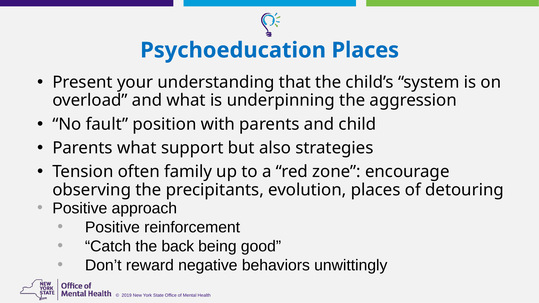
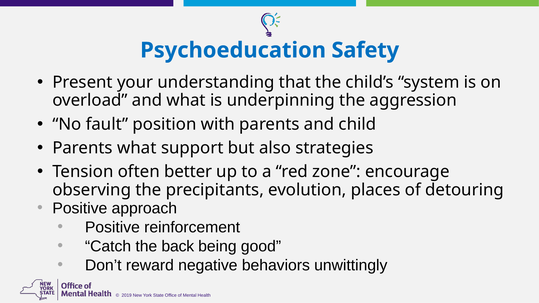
Psychoeducation Places: Places -> Safety (365, 50)
family: family -> better (188, 172)
